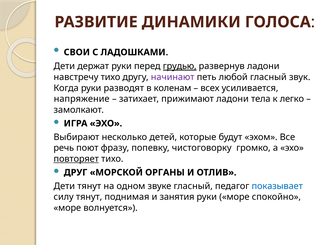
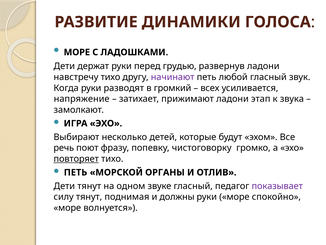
СВОИ: СВОИ -> МОРЕ (77, 52)
грудью underline: present -> none (180, 66)
коленам: коленам -> громкий (173, 88)
тела: тела -> этап (261, 99)
легко: легко -> звука (292, 99)
ДРУГ: ДРУГ -> ПЕТЬ (76, 172)
показывает colour: blue -> purple (277, 186)
занятия: занятия -> должны (177, 197)
